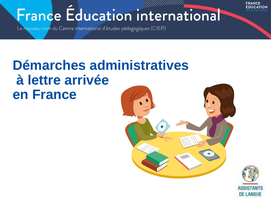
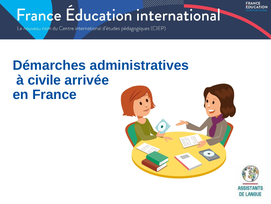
lettre: lettre -> civile (44, 80)
